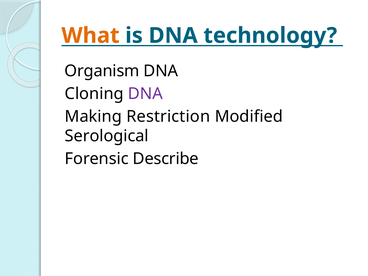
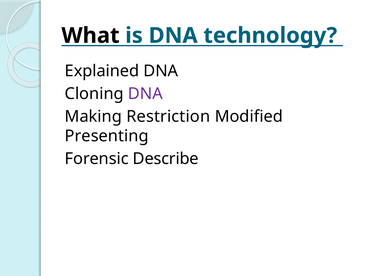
What colour: orange -> black (90, 36)
Organism: Organism -> Explained (102, 71)
Serological: Serological -> Presenting (107, 136)
